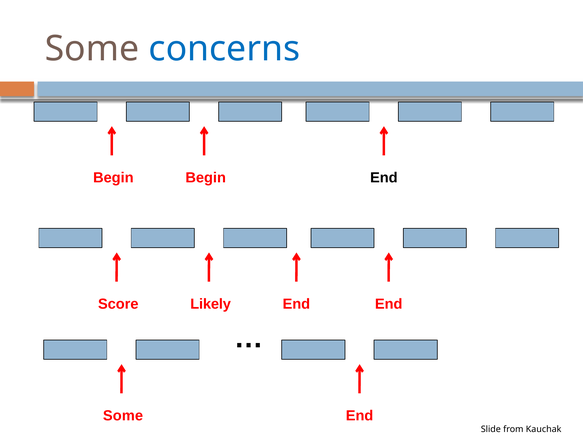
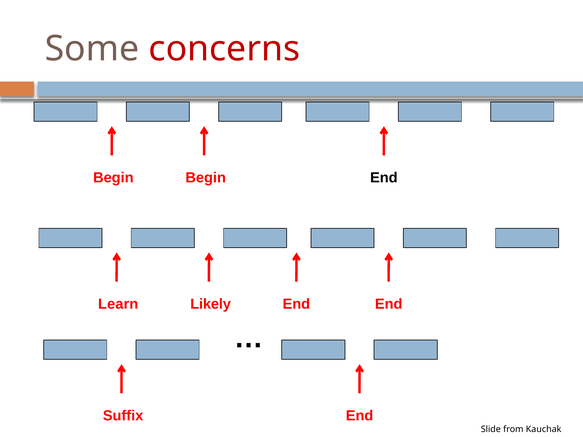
concerns colour: blue -> red (224, 49)
Score: Score -> Learn (118, 304)
Some: Some -> Suffix (123, 416)
